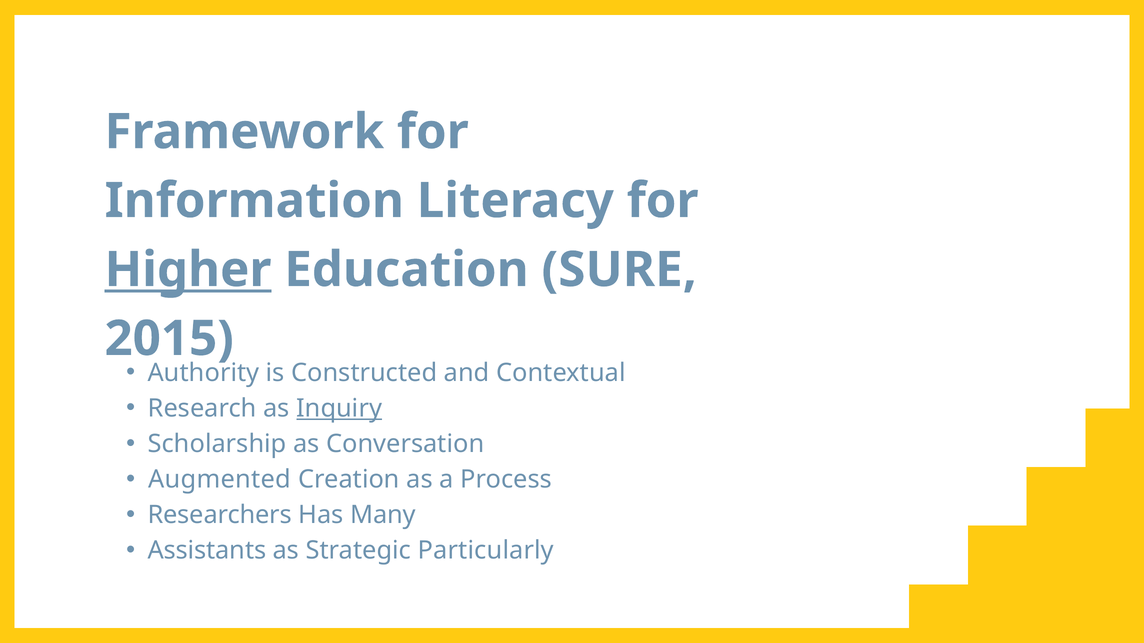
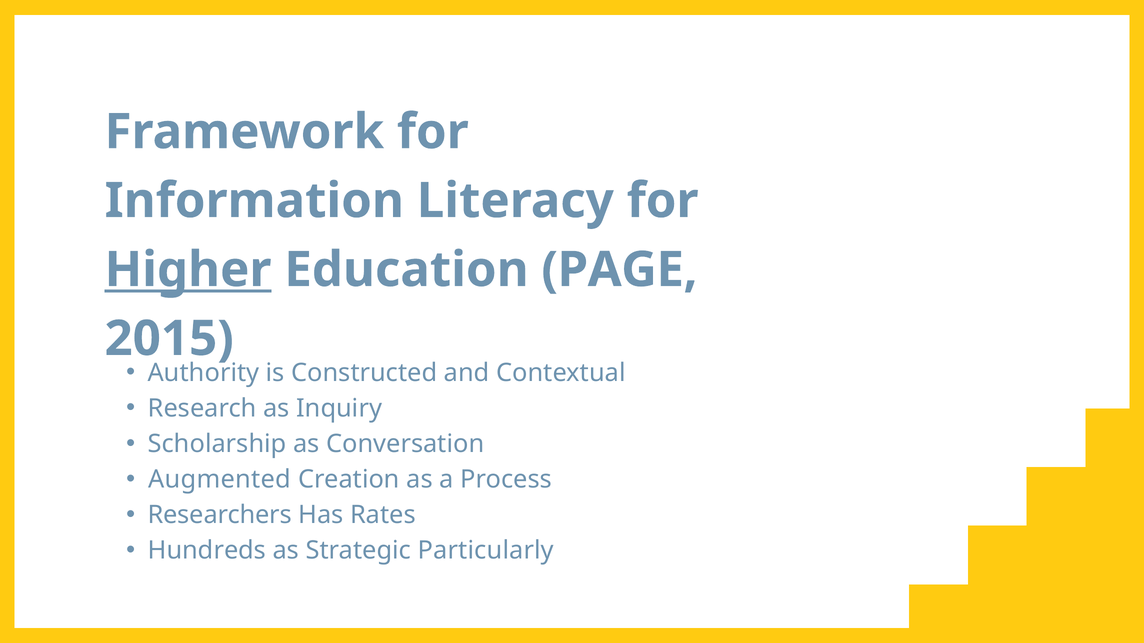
SURE: SURE -> PAGE (619, 270)
Inquiry underline: present -> none (339, 409)
Many: Many -> Rates (383, 515)
Assistants: Assistants -> Hundreds (207, 551)
